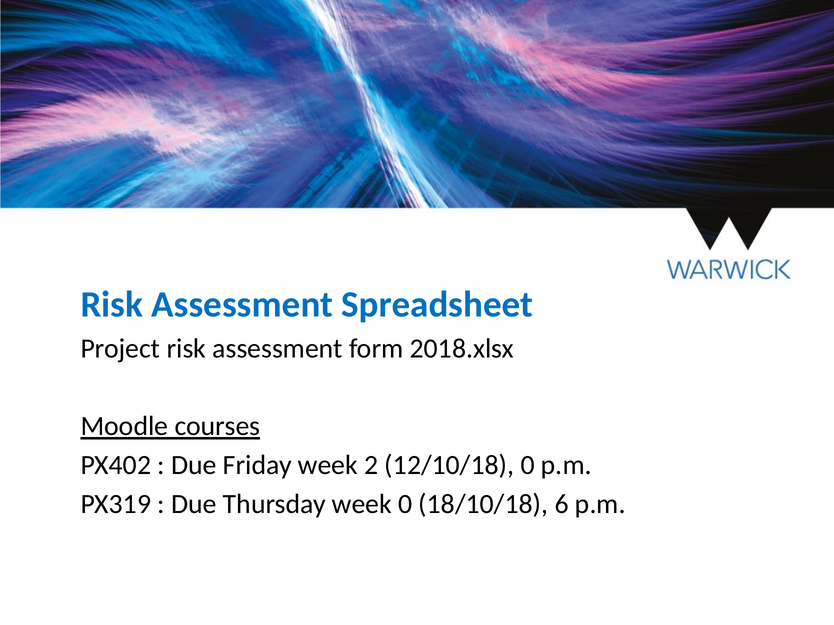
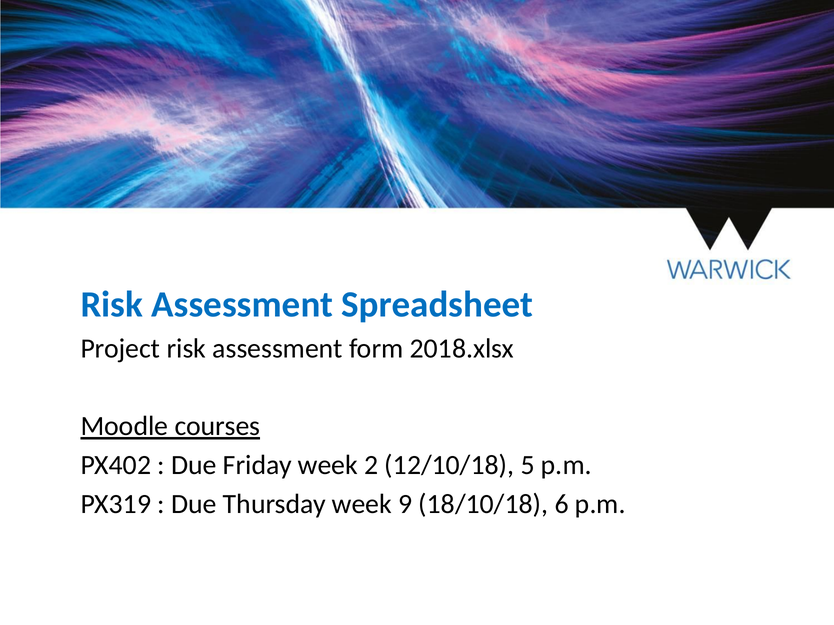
12/10/18 0: 0 -> 5 (528, 465)
week 0: 0 -> 9 (405, 504)
